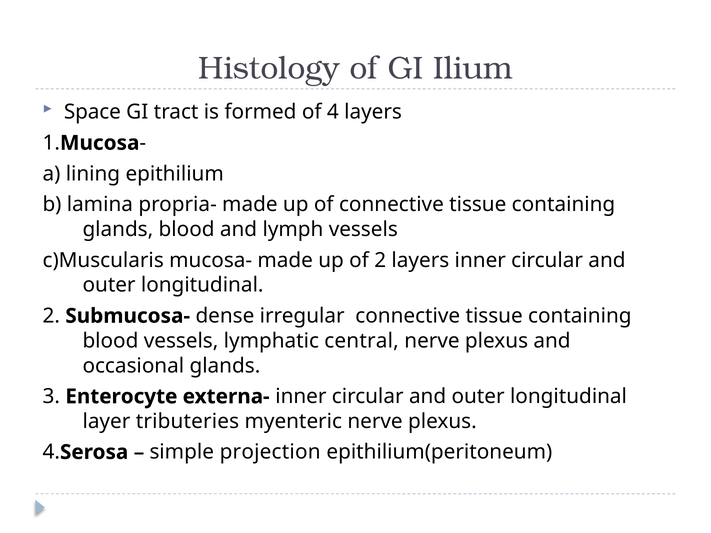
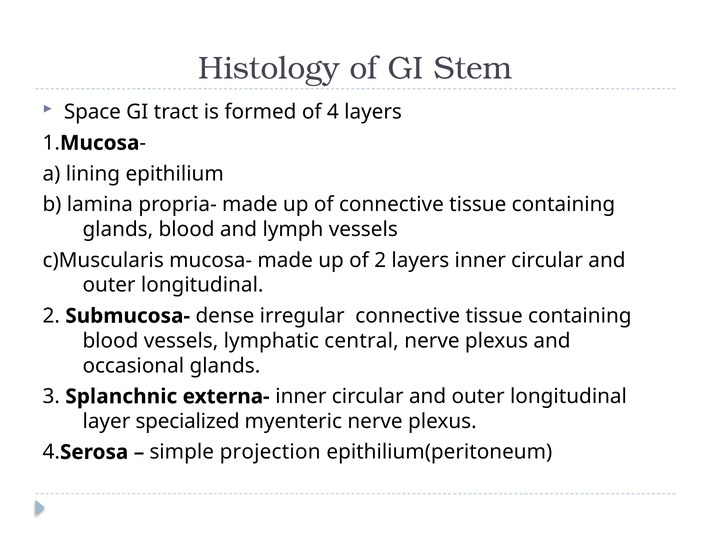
Ilium: Ilium -> Stem (473, 69)
Enterocyte: Enterocyte -> Splanchnic (121, 397)
tributeries: tributeries -> specialized (188, 422)
